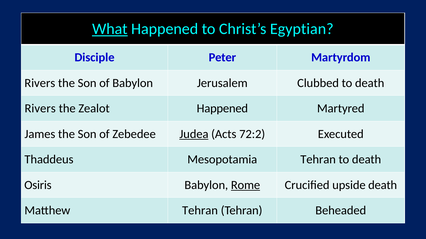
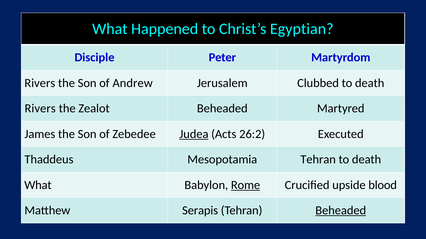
What underline: present -> none (110, 29)
of Babylon: Babylon -> Andrew (133, 83)
Zealot Happened: Happened -> Beheaded (222, 109)
72:2: 72:2 -> 26:2 (252, 134)
Osiris: Osiris -> What (38, 185)
upside death: death -> blood (383, 185)
Matthew Tehran: Tehran -> Serapis (200, 211)
Beheaded underline: none -> present (341, 211)
